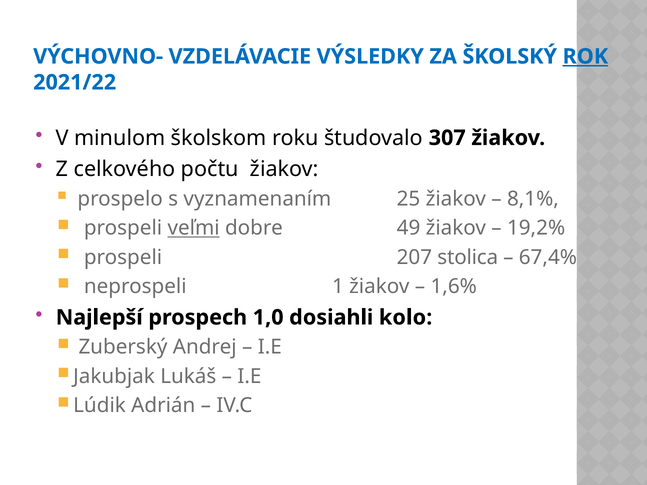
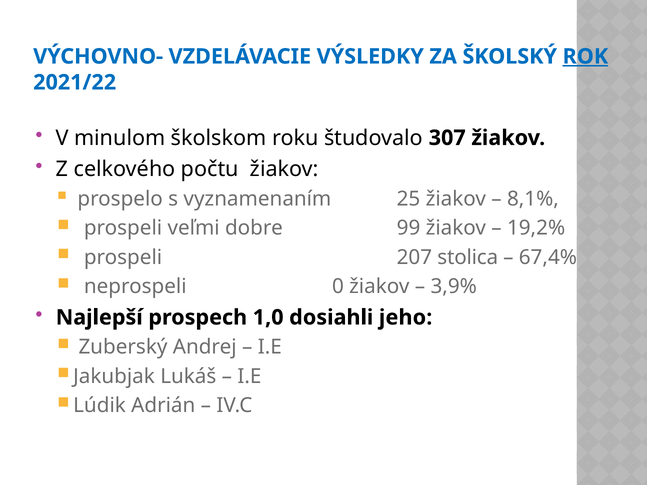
veľmi underline: present -> none (194, 228)
49: 49 -> 99 (409, 228)
1: 1 -> 0 (338, 287)
1,6%: 1,6% -> 3,9% (454, 287)
kolo: kolo -> jeho (406, 318)
